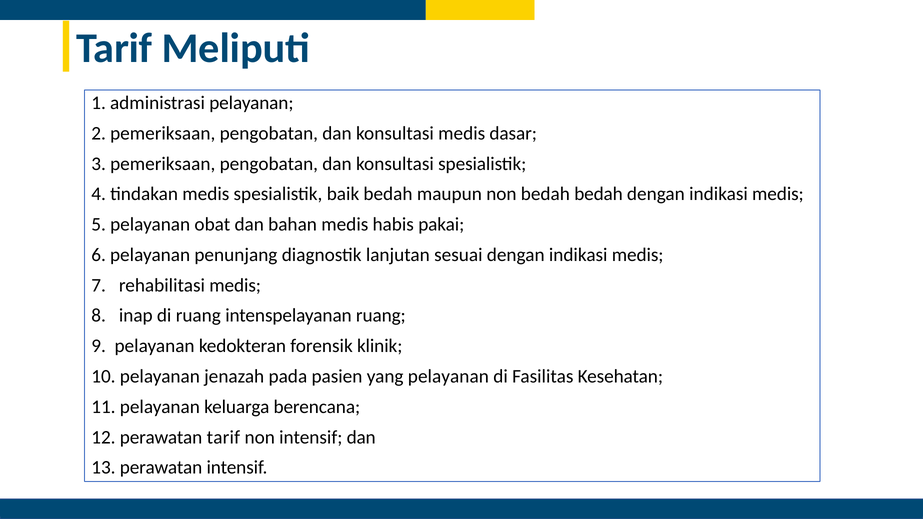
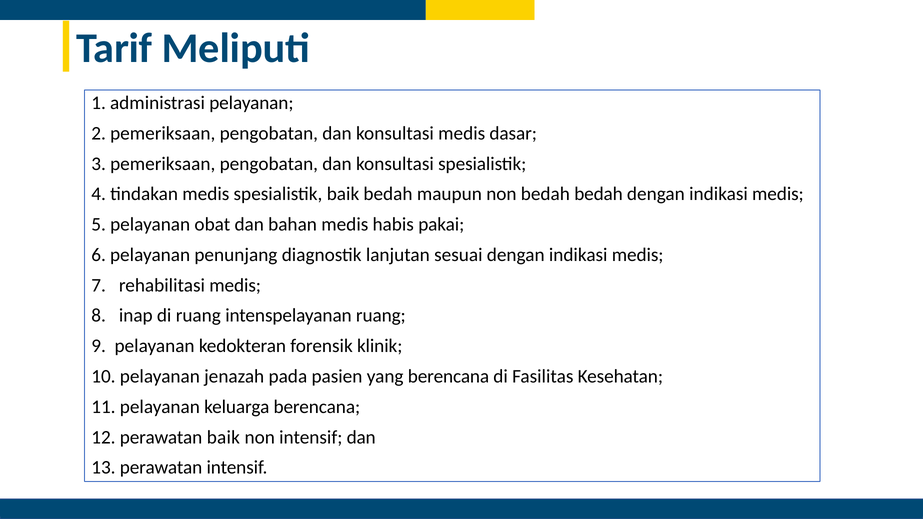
yang pelayanan: pelayanan -> berencana (448, 376)
tarif: tarif -> baik (223, 437)
